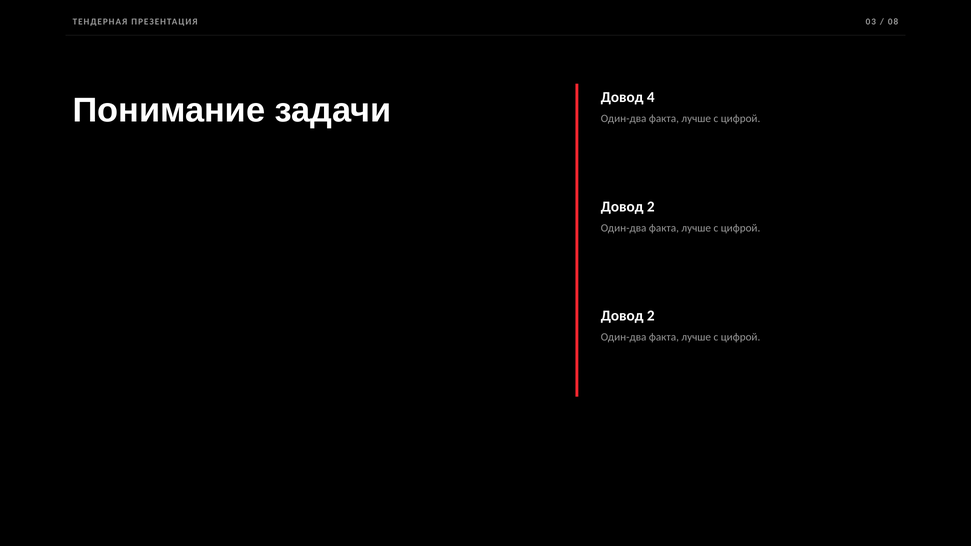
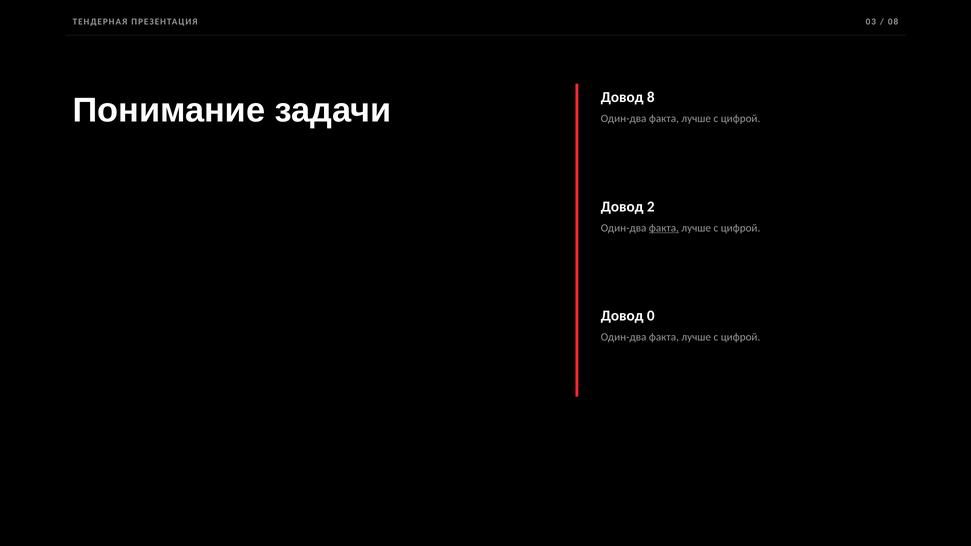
4: 4 -> 8 (651, 97)
факта underline: none -> present (664, 228)
2: 2 -> 0 (651, 316)
